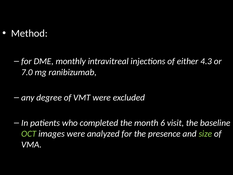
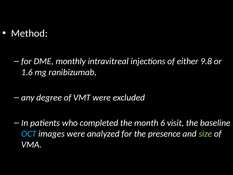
4.3: 4.3 -> 9.8 (206, 61)
7.0: 7.0 -> 1.6 (27, 72)
OCT colour: light green -> light blue (29, 134)
